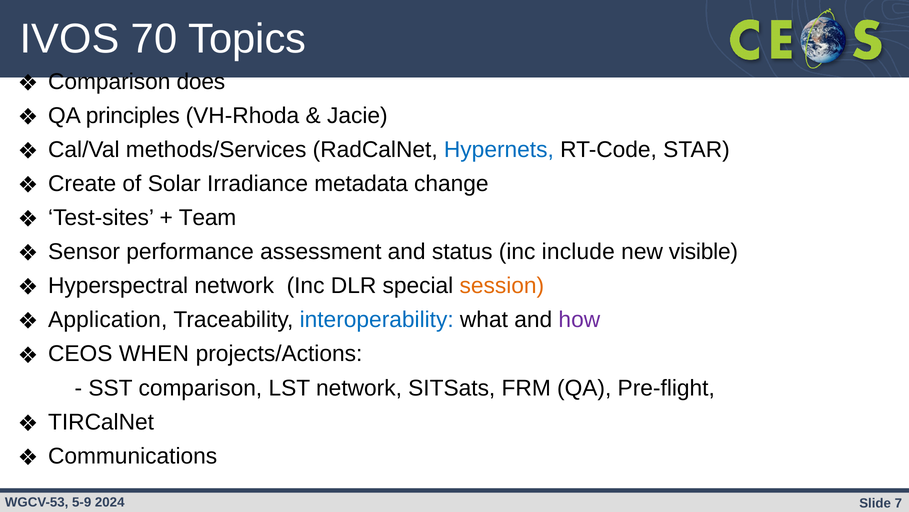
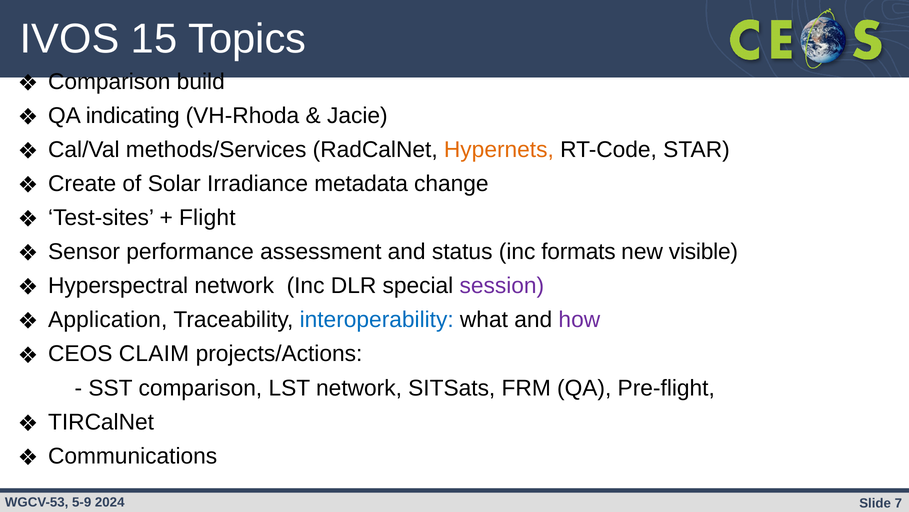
70: 70 -> 15 (154, 39)
does: does -> build (201, 81)
principles: principles -> indicating (133, 115)
Hypernets colour: blue -> orange (499, 149)
Team: Team -> Flight (207, 217)
include: include -> formats (578, 251)
session colour: orange -> purple (502, 285)
WHEN: WHEN -> CLAIM (154, 354)
